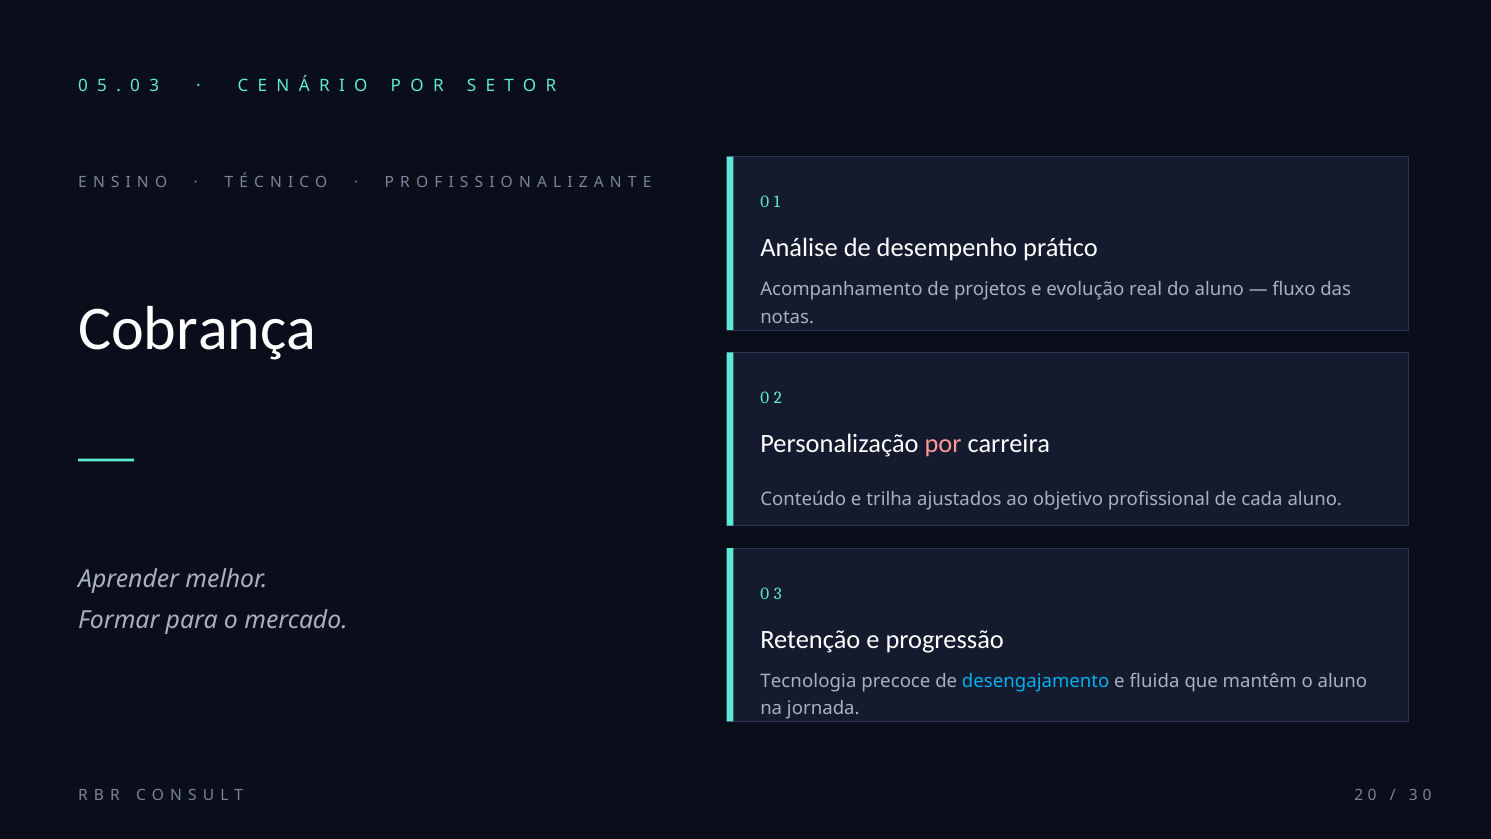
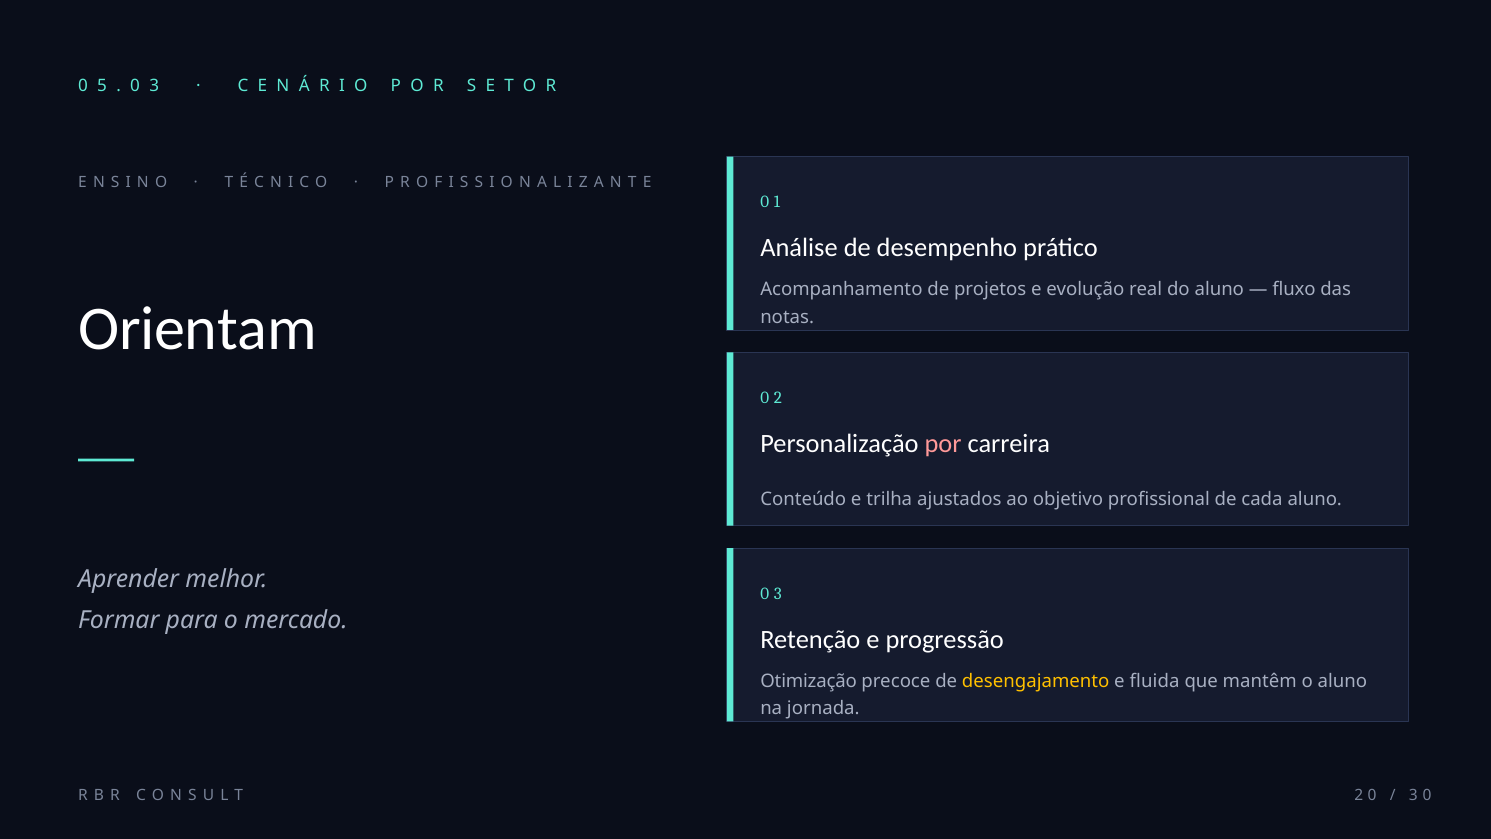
Cobrança: Cobrança -> Orientam (197, 329)
Tecnologia: Tecnologia -> Otimização (809, 681)
desengajamento colour: light blue -> yellow (1036, 681)
